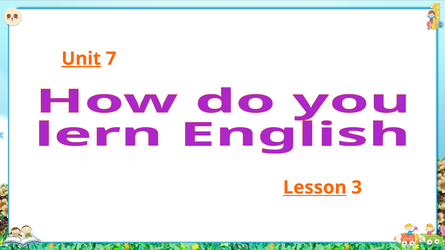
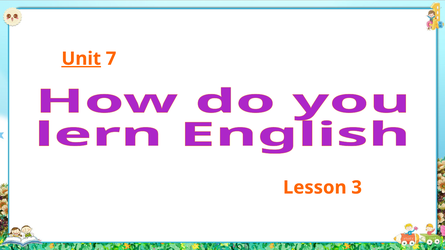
Lesson underline: present -> none (315, 188)
